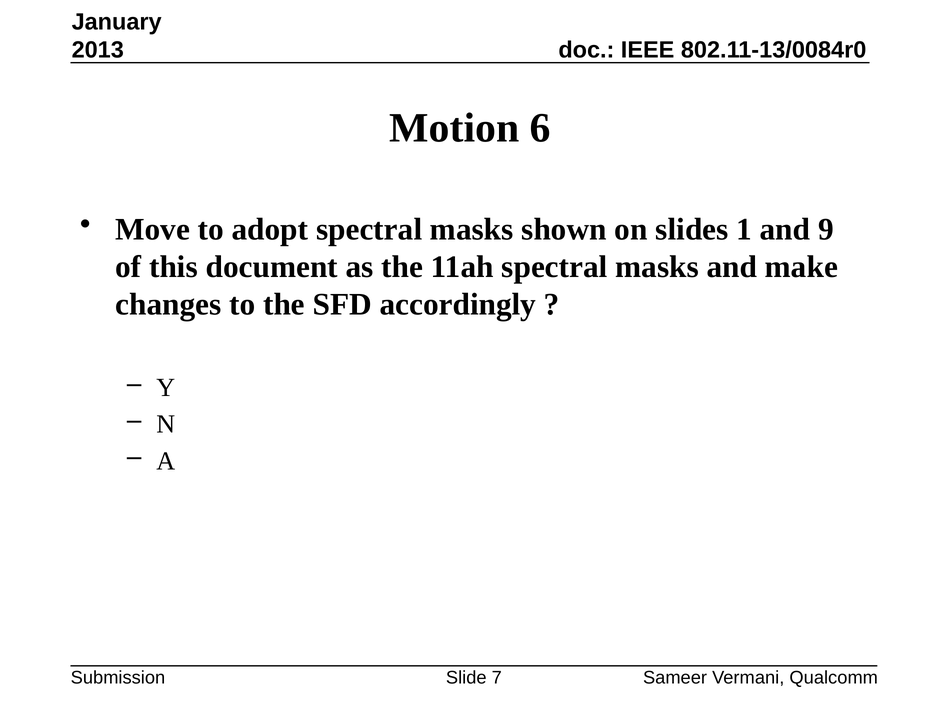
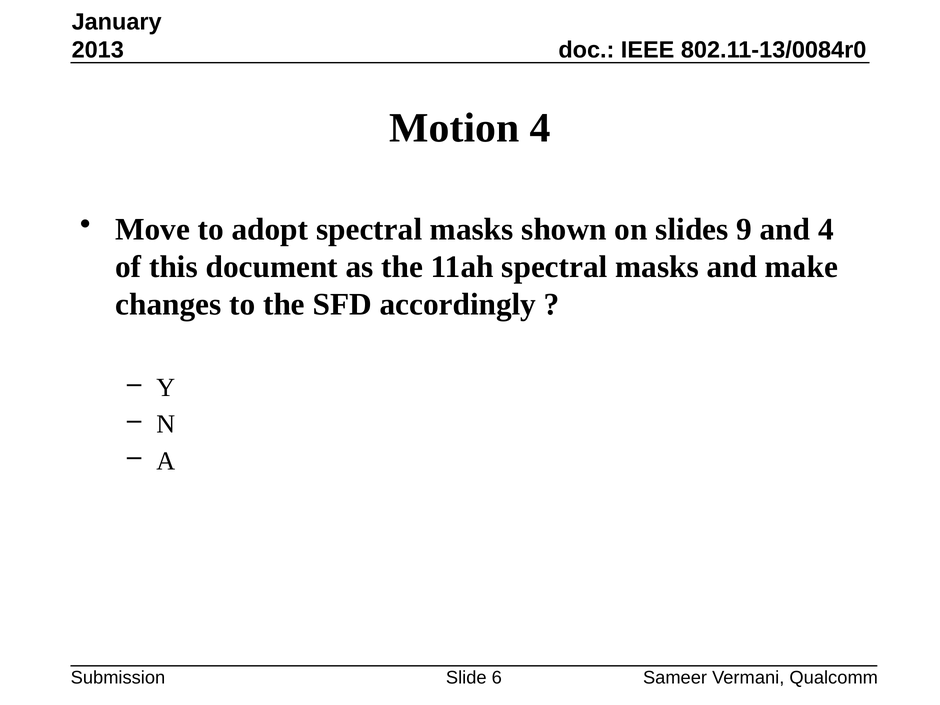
Motion 6: 6 -> 4 (540, 128)
1: 1 -> 9 (744, 229)
and 9: 9 -> 4 (826, 229)
7: 7 -> 6 (497, 678)
